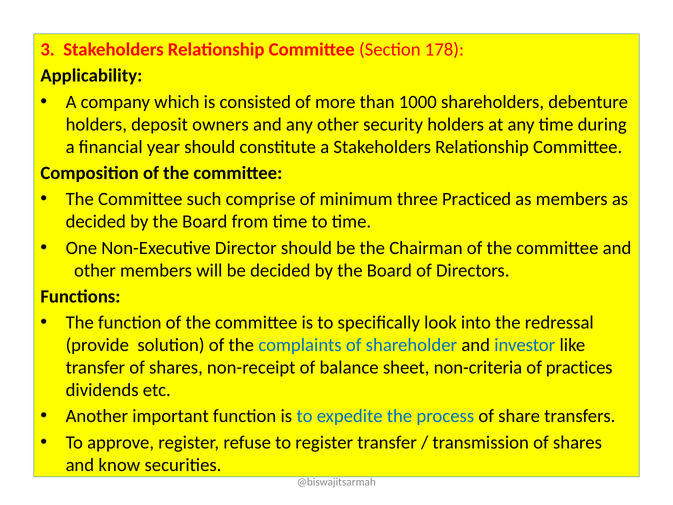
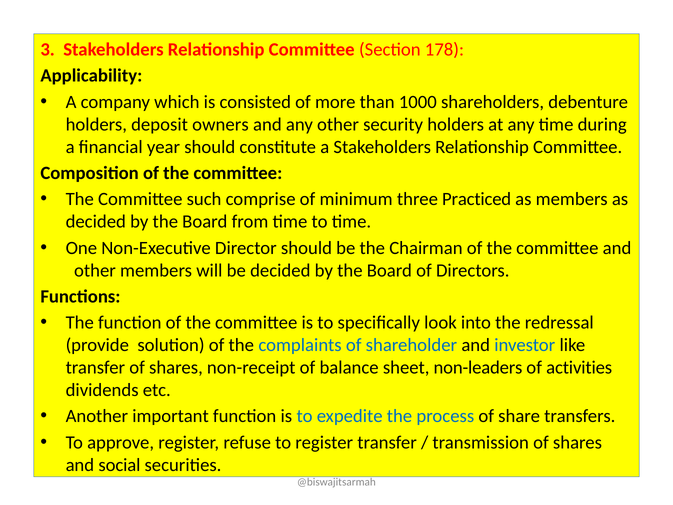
non-criteria: non-criteria -> non-leaders (478, 367)
practices: practices -> activities (579, 367)
know: know -> social (119, 465)
